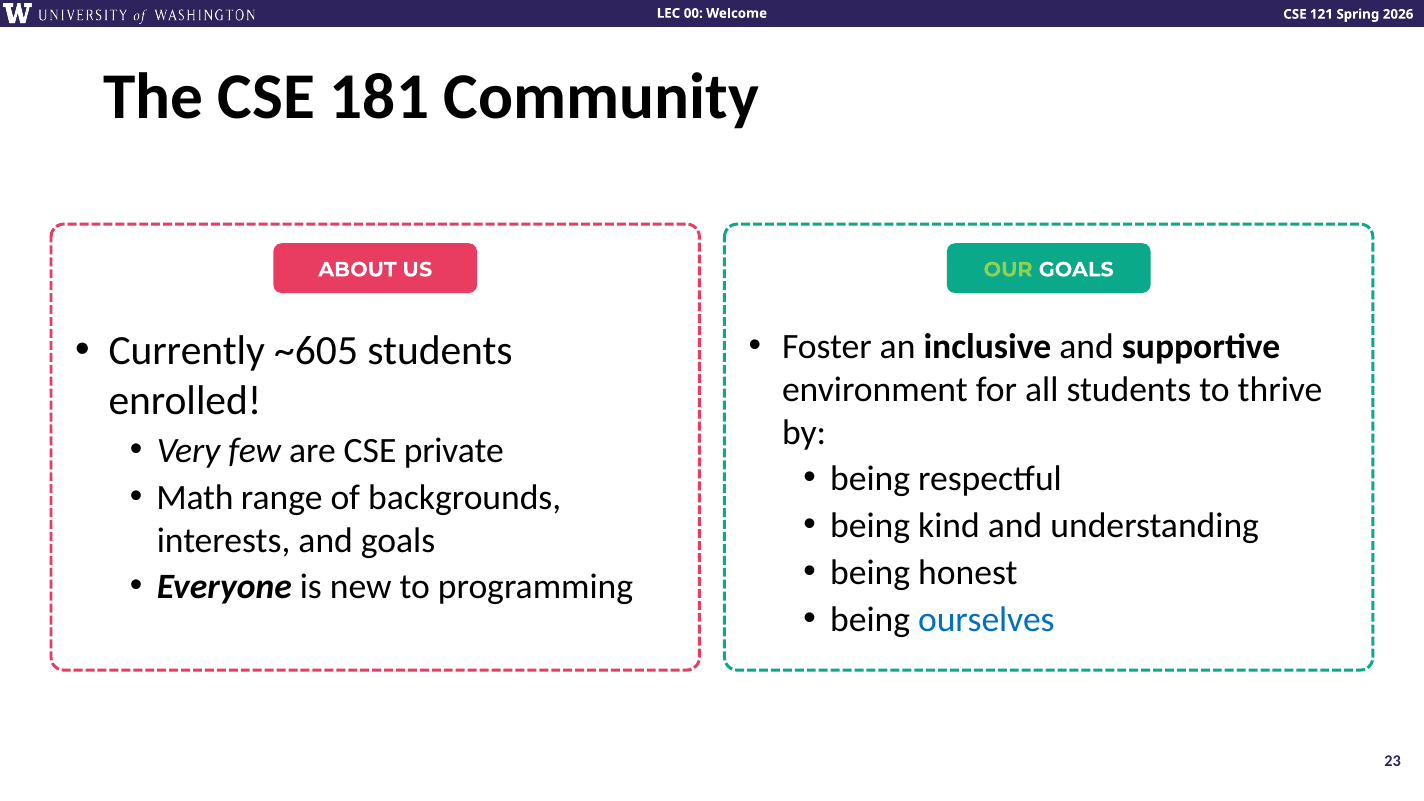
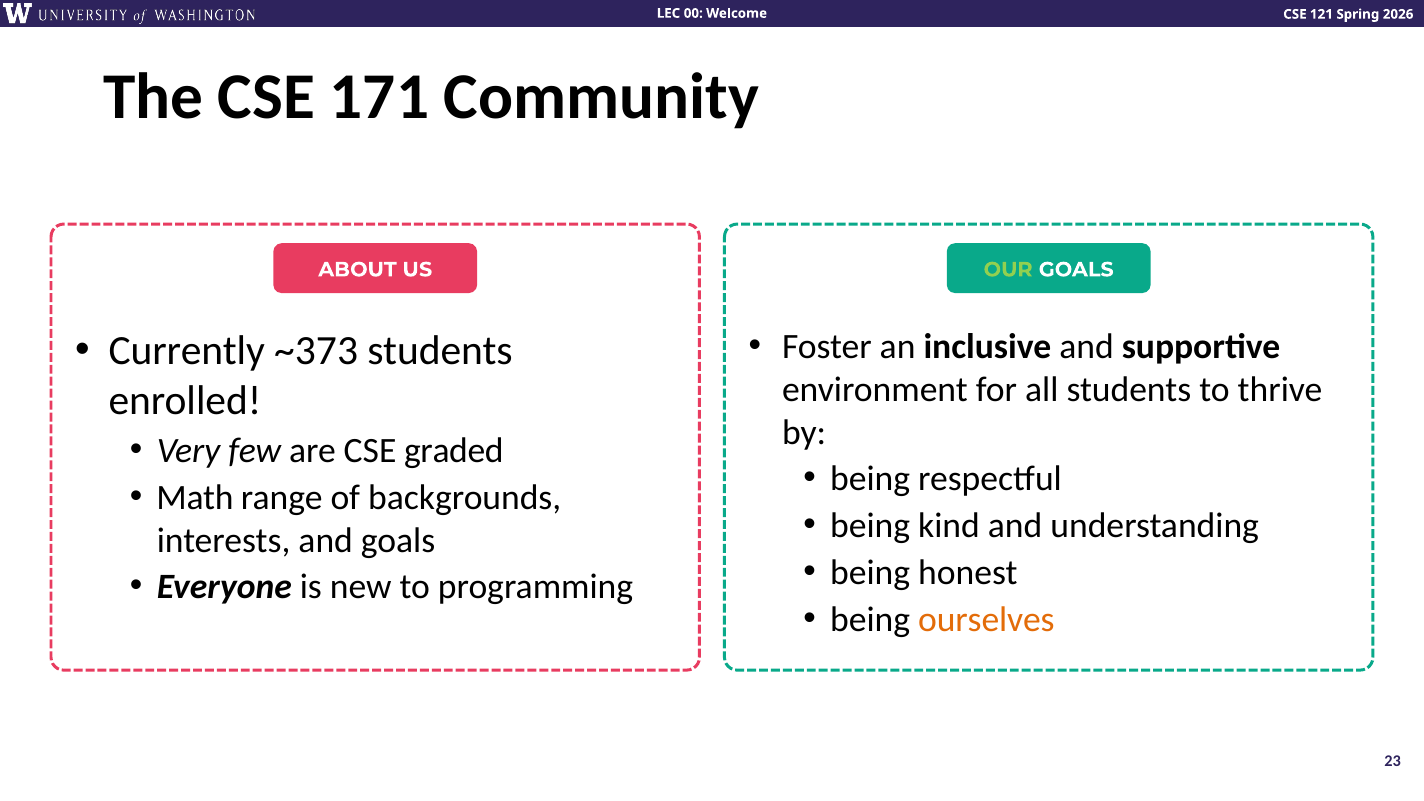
181: 181 -> 171 (379, 97)
~605: ~605 -> ~373 (316, 351)
private: private -> graded (454, 451)
ourselves colour: blue -> orange (986, 620)
